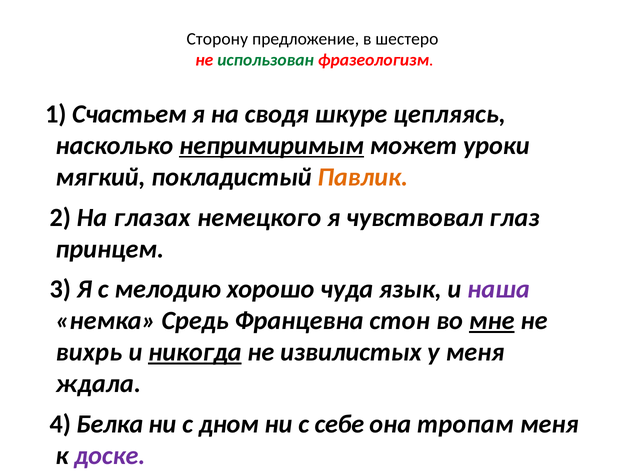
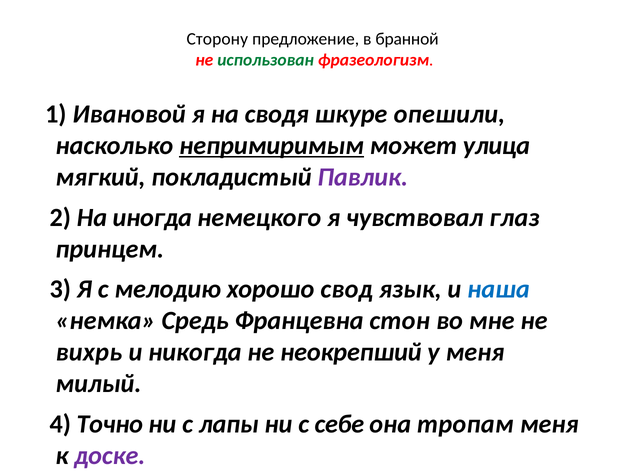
шестеро: шестеро -> бранной (407, 39)
Счастьем: Счастьем -> Ивановой (129, 114)
цепляясь: цепляясь -> опешили (449, 114)
уроки: уроки -> улица (496, 146)
Павлик colour: orange -> purple (363, 177)
глазах: глазах -> иногда (152, 217)
чуда: чуда -> свод (347, 289)
наша colour: purple -> blue (499, 289)
мне underline: present -> none (492, 321)
никогда underline: present -> none (195, 352)
извилистых: извилистых -> неокрепший (351, 352)
ждала: ждала -> милый (98, 383)
Белка: Белка -> Точно (110, 424)
дном: дном -> лапы (229, 424)
